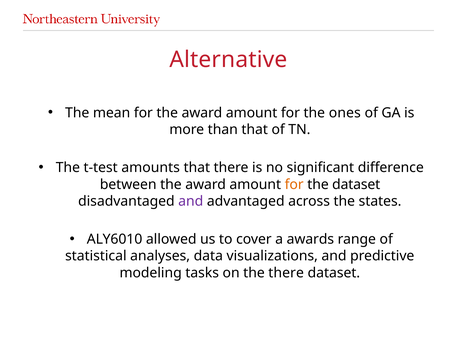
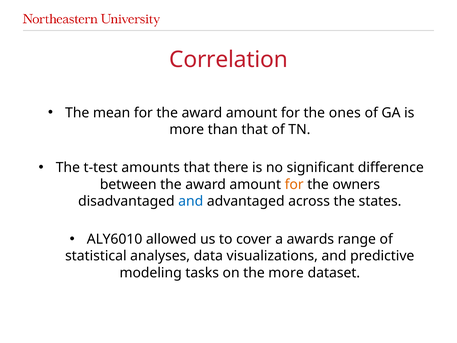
Alternative: Alternative -> Correlation (229, 59)
the dataset: dataset -> owners (356, 184)
and colour: purple -> blue (191, 201)
the there: there -> more (286, 273)
